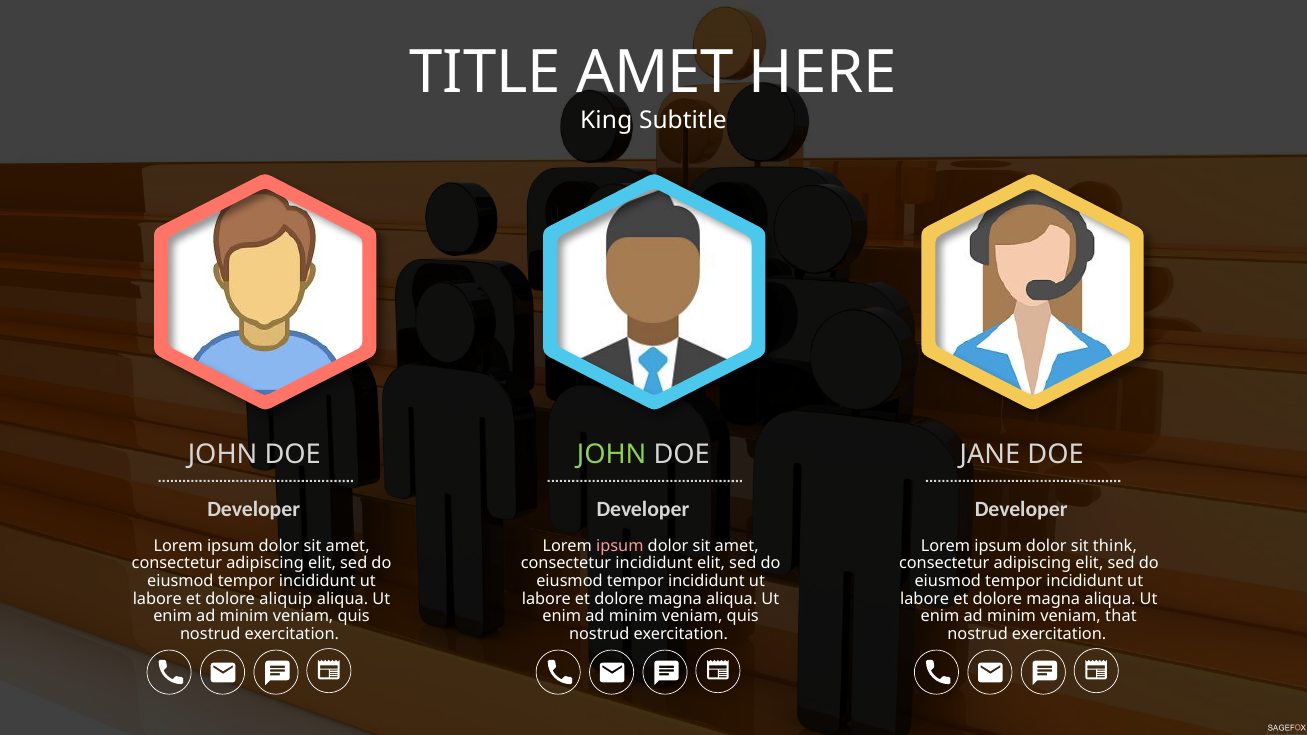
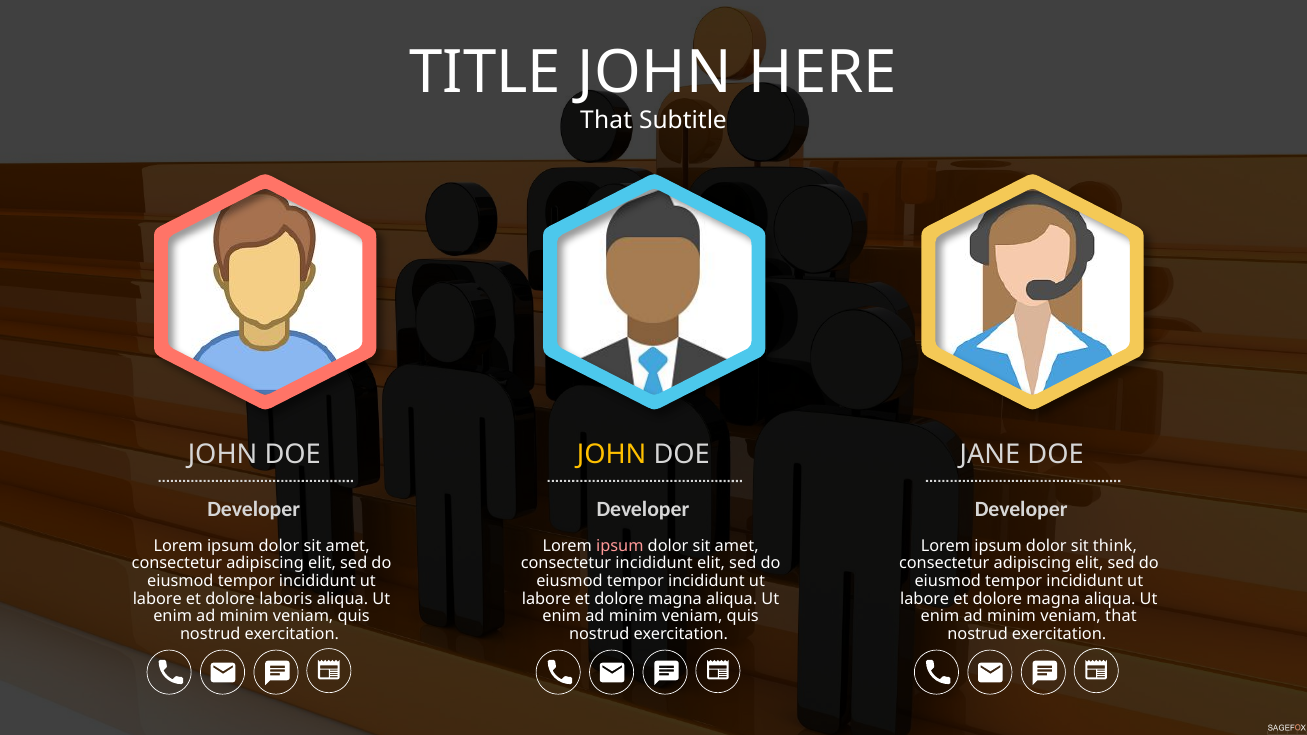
TITLE AMET: AMET -> JOHN (655, 73)
King: King -> That (606, 121)
JOHN colour: light green -> yellow (612, 455)
aliquip: aliquip -> laboris (286, 599)
